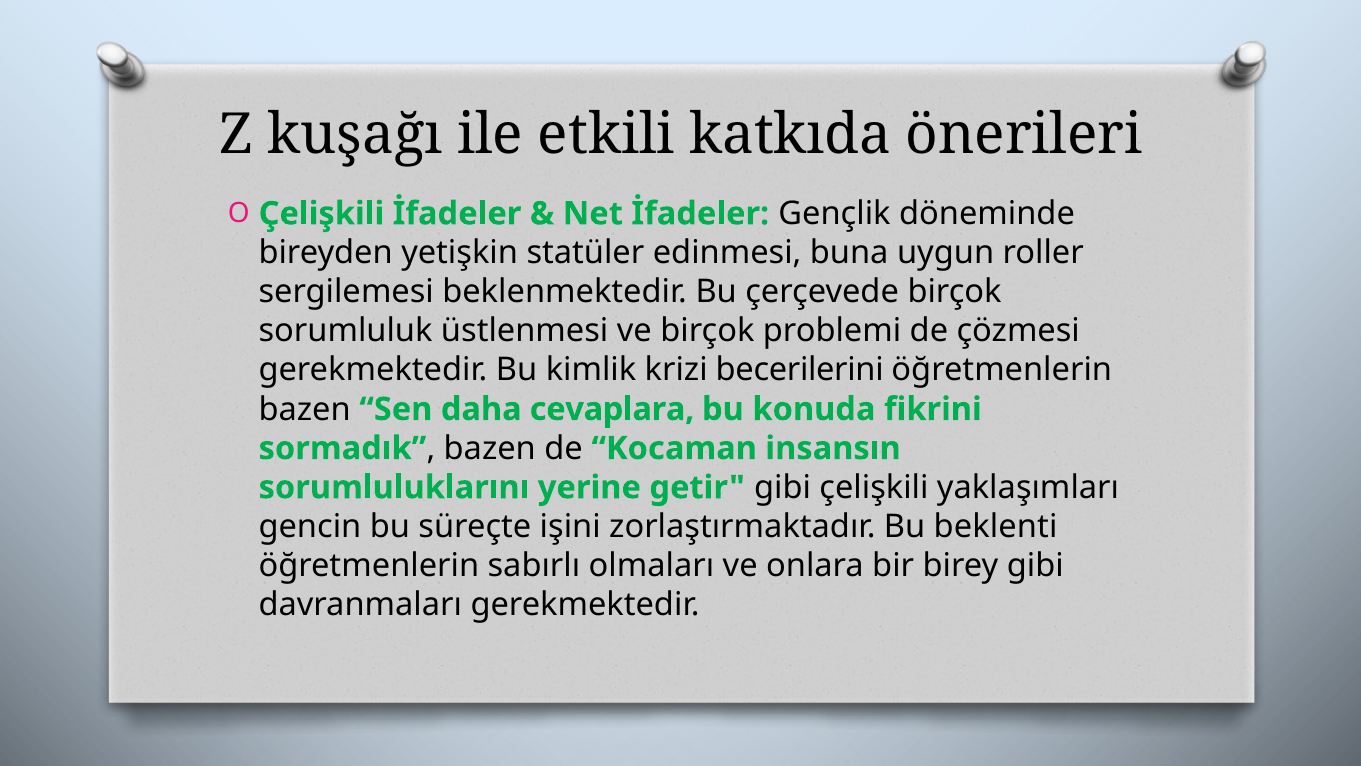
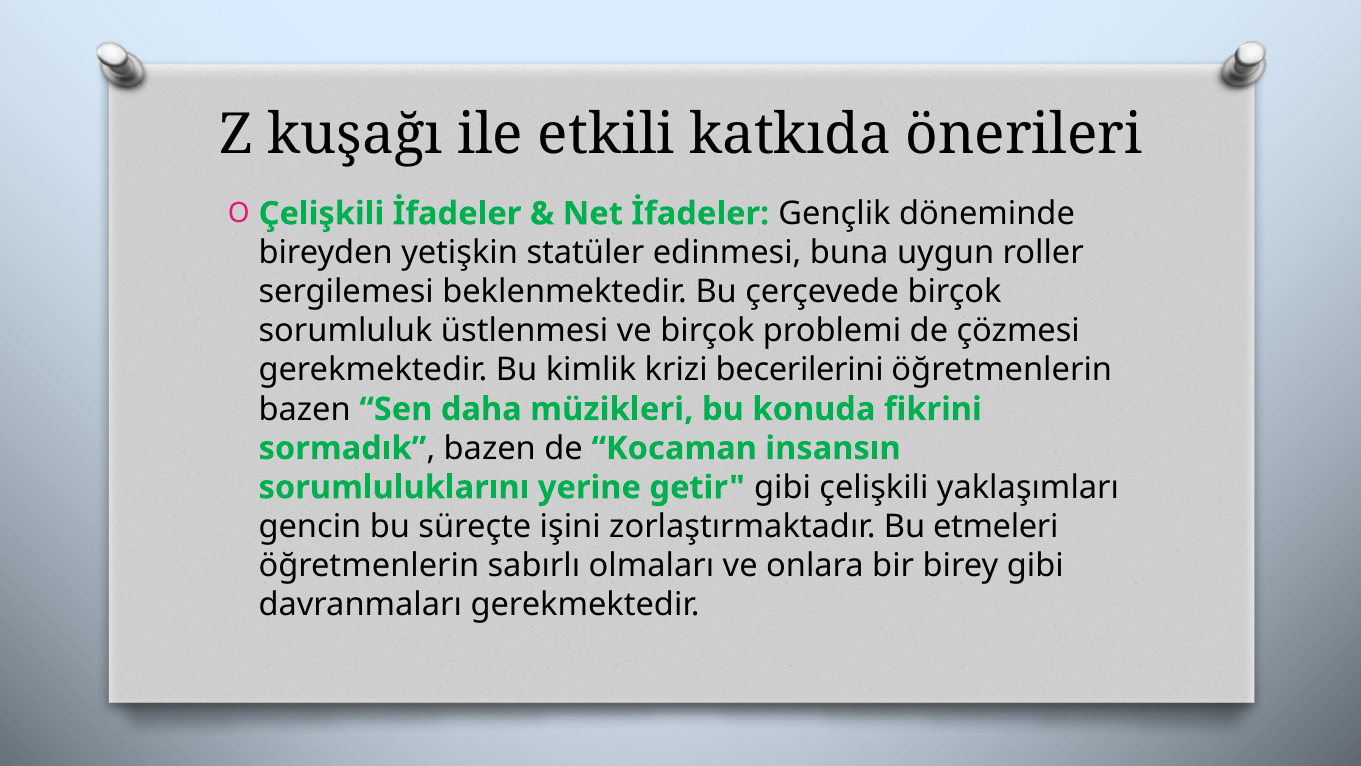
cevaplara: cevaplara -> müzikleri (612, 409)
beklenti: beklenti -> etmeleri (996, 526)
